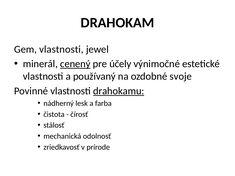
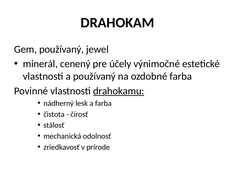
Gem vlastnosti: vlastnosti -> používaný (62, 49)
cenený underline: present -> none (75, 64)
ozdobné svoje: svoje -> farba (181, 76)
